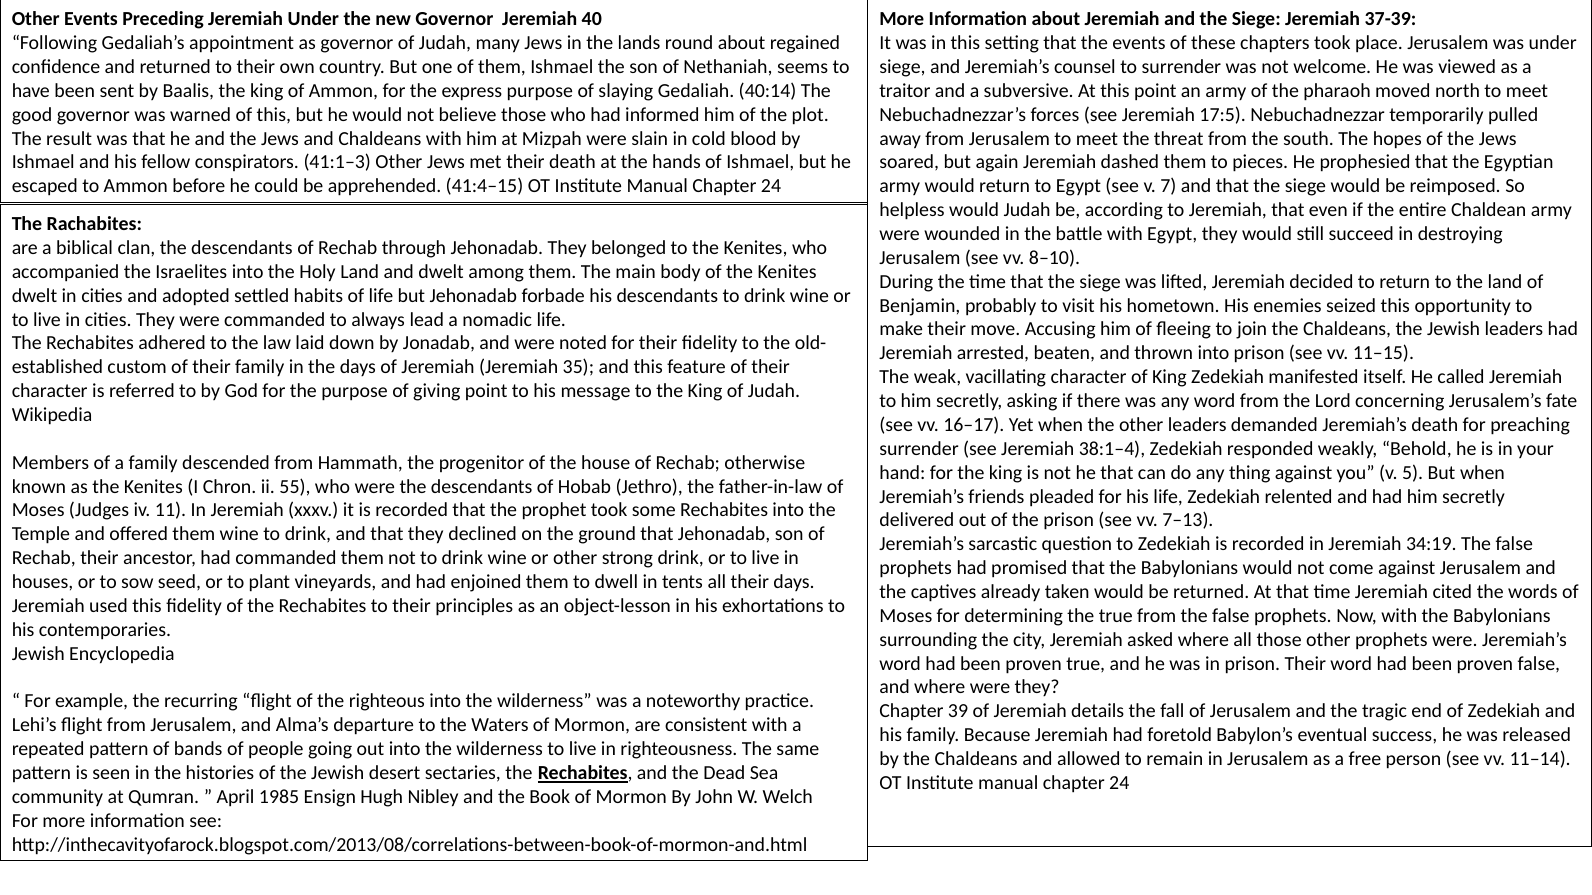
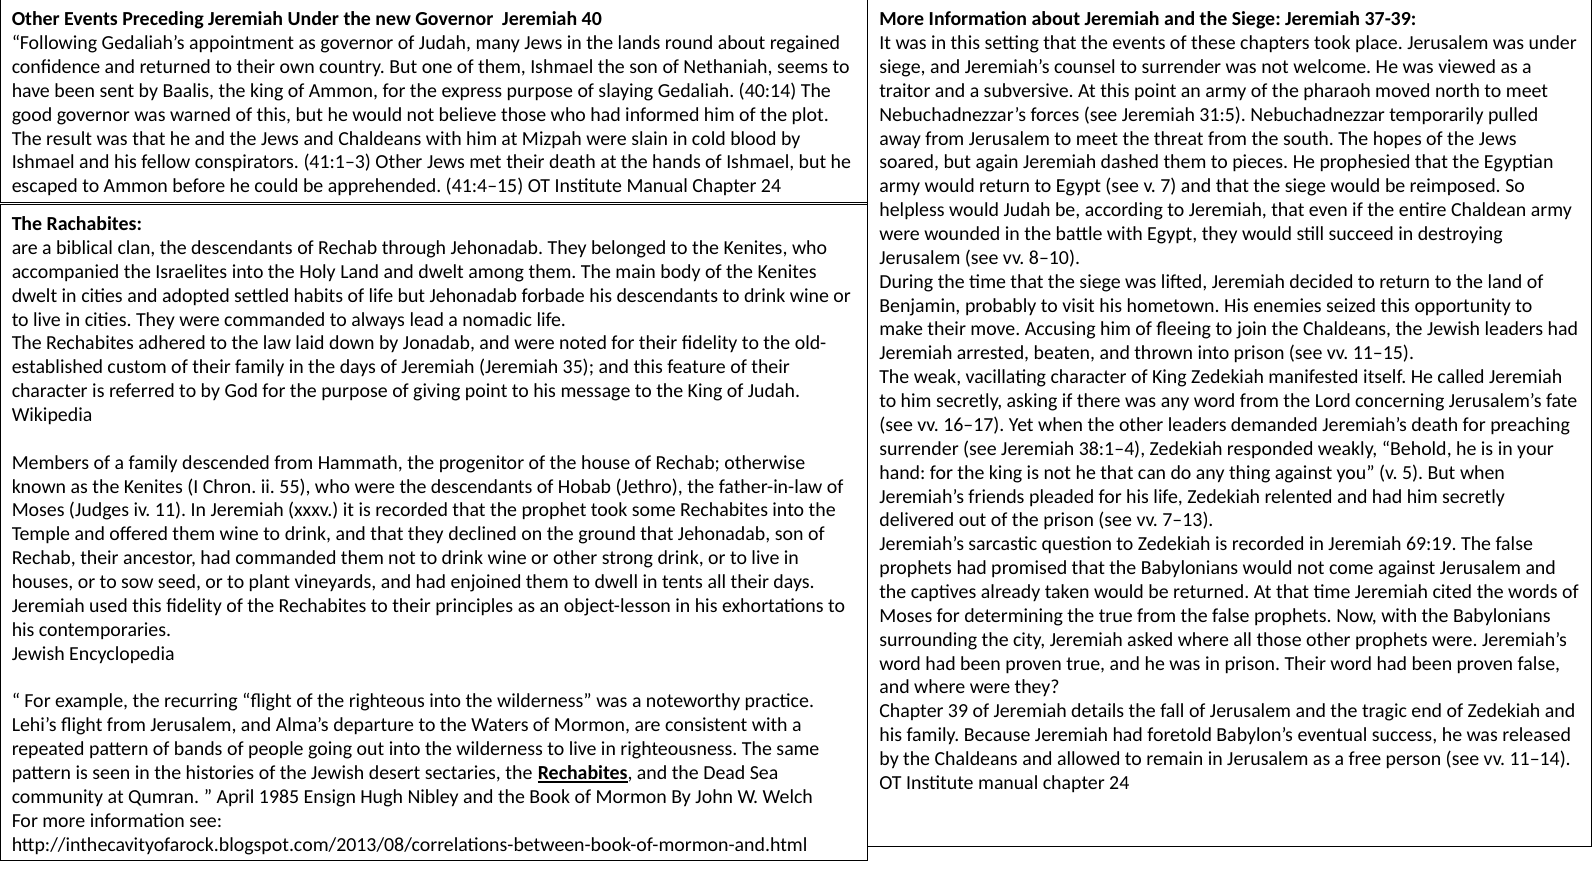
17:5: 17:5 -> 31:5 (1223, 115)
34:19: 34:19 -> 69:19 (1431, 545)
